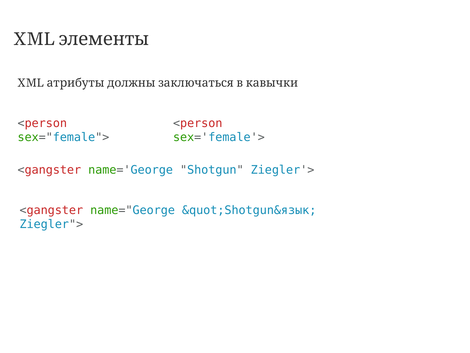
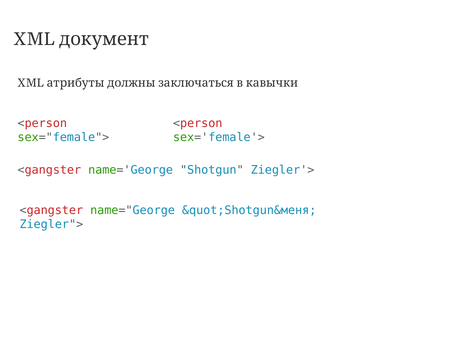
элементы: элементы -> документ (104, 39)
&quot;Shotgun&язык: &quot;Shotgun&язык -> &quot;Shotgun&меня (249, 210)
